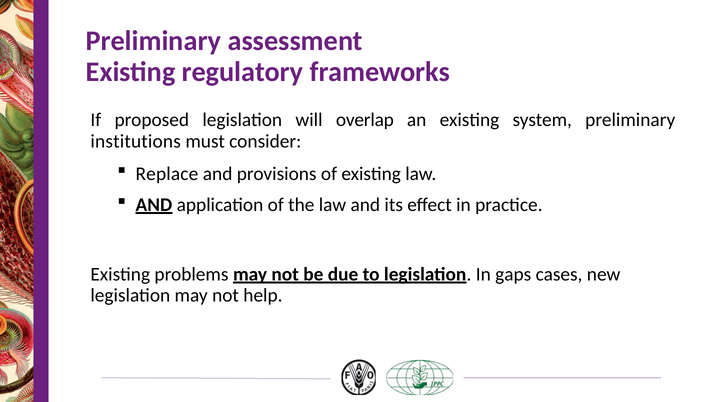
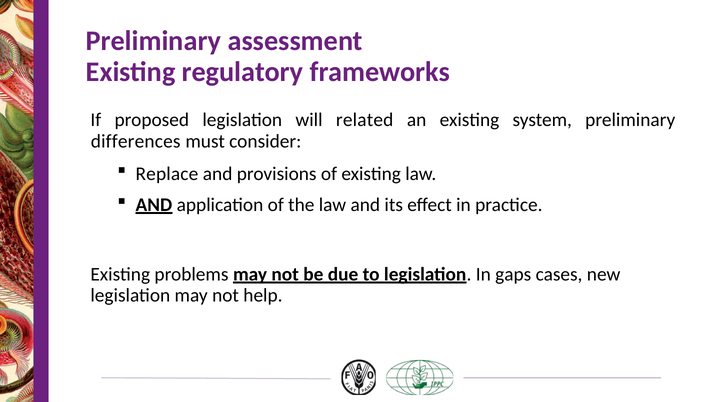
overlap: overlap -> related (365, 120)
institutions: institutions -> differences (136, 141)
